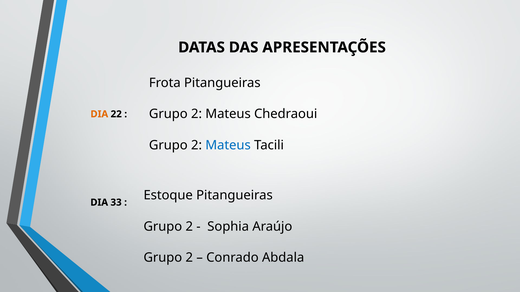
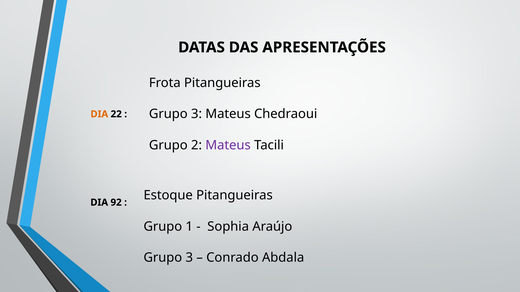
2: 2 -> 3 (197, 114)
Mateus colour: blue -> purple (228, 145)
33: 33 -> 92 (116, 203)
2: 2 -> 1 (189, 227)
2: 2 -> 3 (189, 258)
